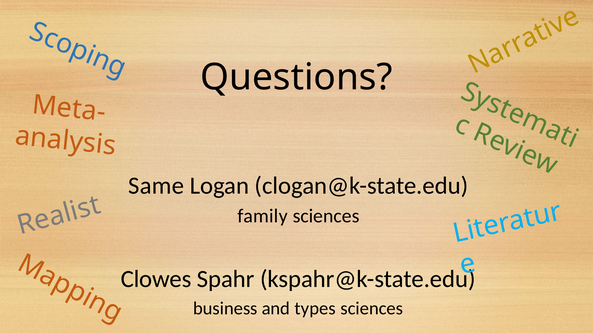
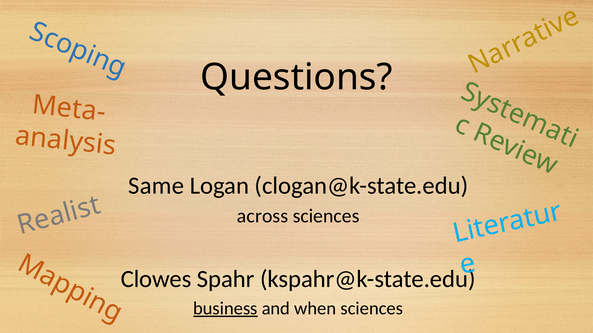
family: family -> across (263, 216)
business underline: none -> present (225, 309)
types: types -> when (315, 309)
